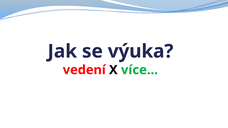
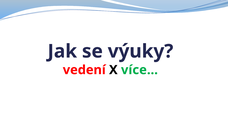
výuka: výuka -> výuky (141, 51)
